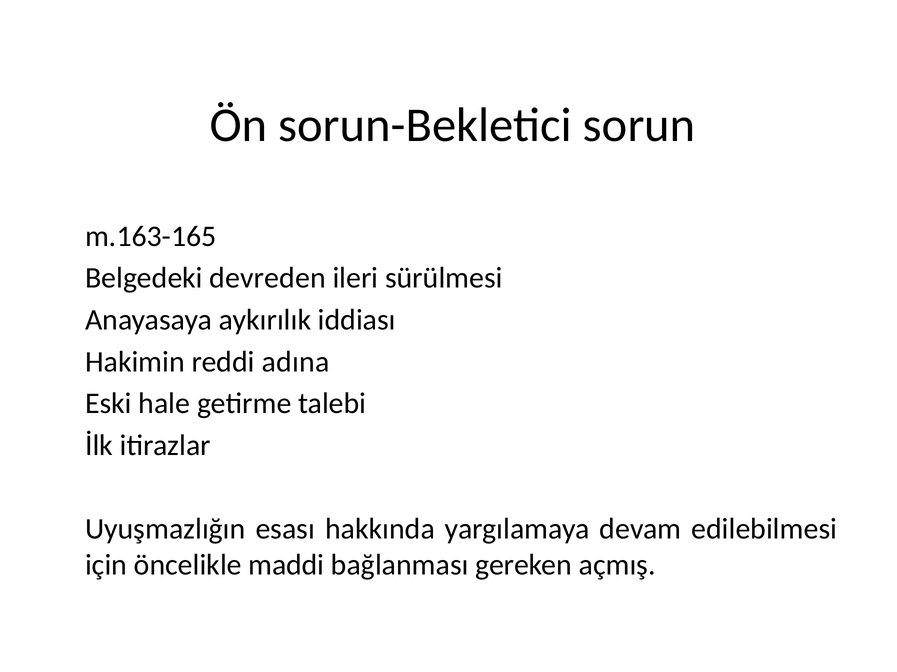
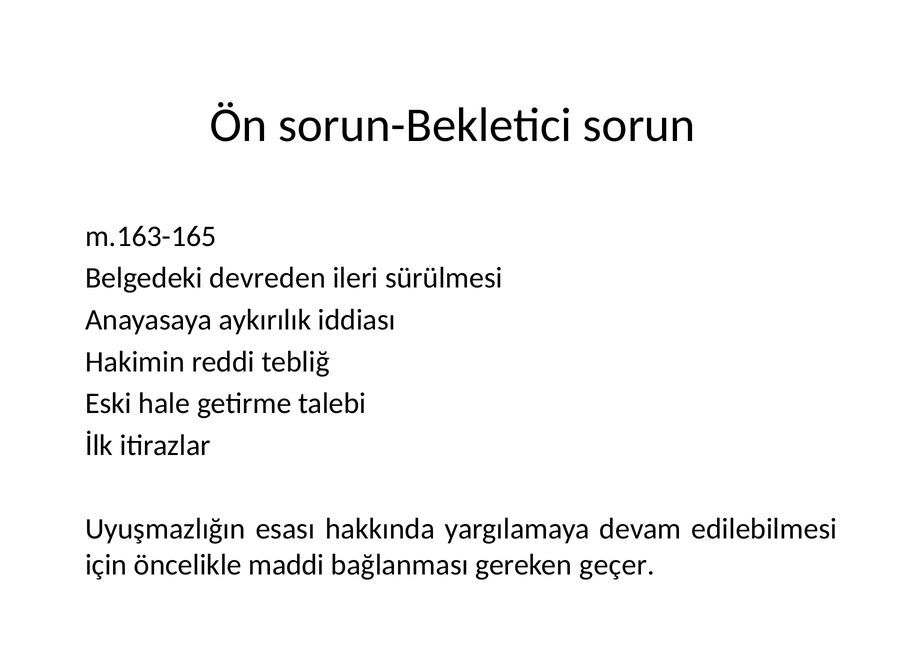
adına: adına -> tebliğ (296, 362)
açmış: açmış -> geçer (617, 565)
